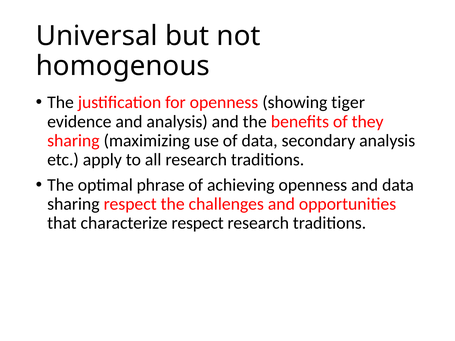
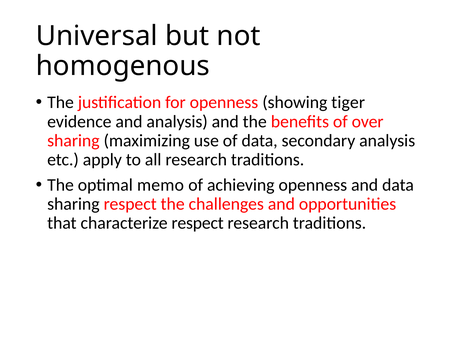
they: they -> over (368, 122)
phrase: phrase -> memo (160, 185)
